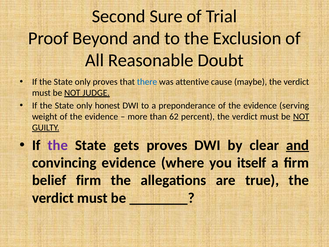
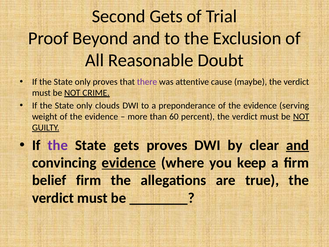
Second Sure: Sure -> Gets (166, 16)
there colour: blue -> purple (147, 82)
JUDGE: JUDGE -> CRIME (96, 93)
honest: honest -> clouds (107, 106)
62: 62 -> 60 (174, 117)
evidence underline: none -> present (129, 163)
itself: itself -> keep (252, 163)
